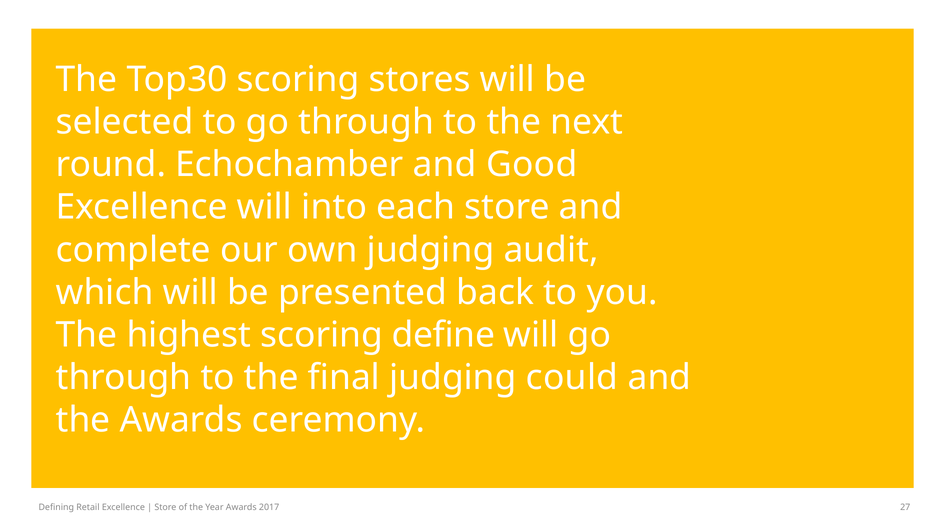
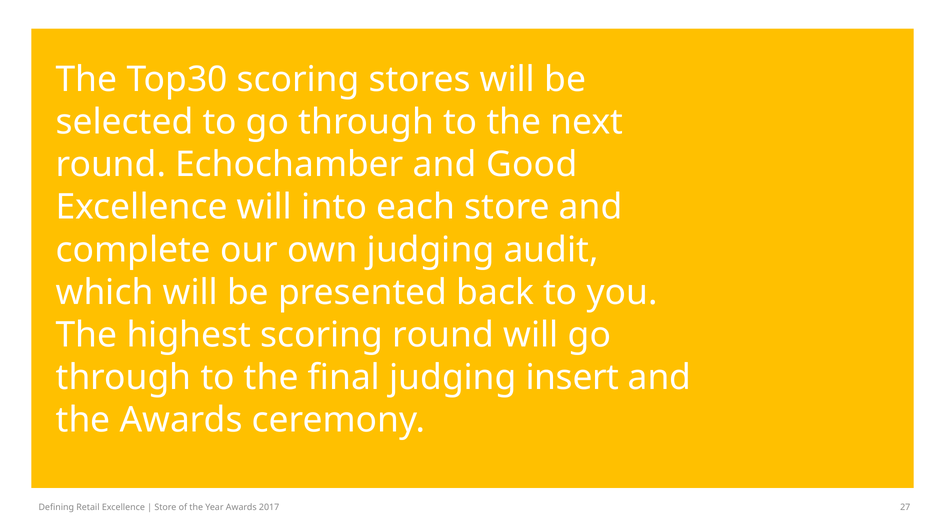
scoring define: define -> round (443, 335)
could: could -> insert (572, 377)
